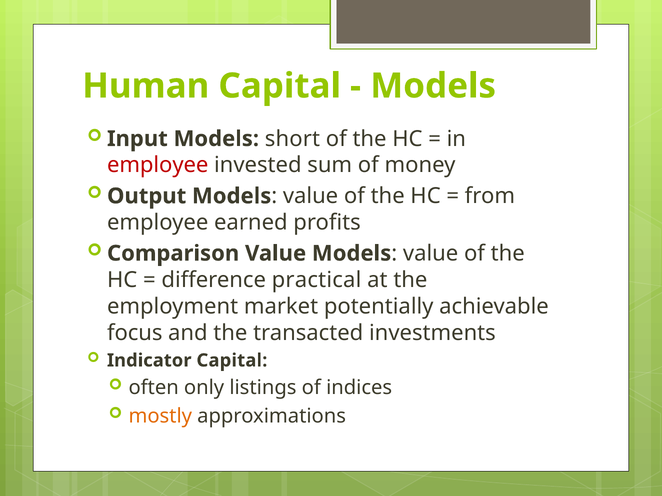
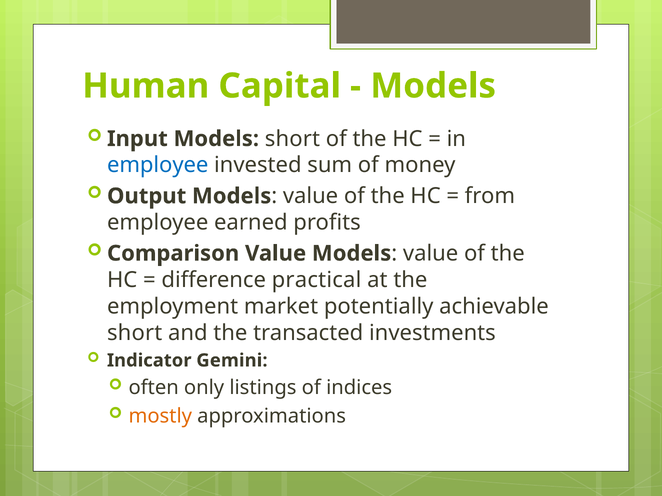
employee colour: red -> blue (158, 165)
focus: focus -> short (135, 333)
Indicator Capital: Capital -> Gemini (232, 361)
